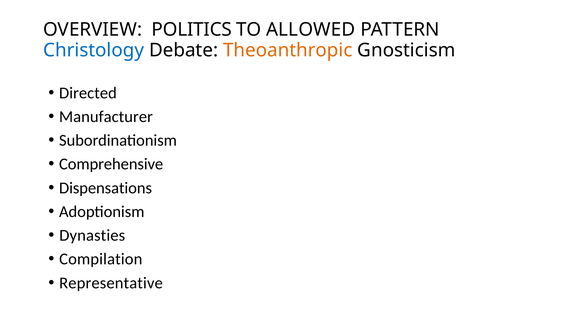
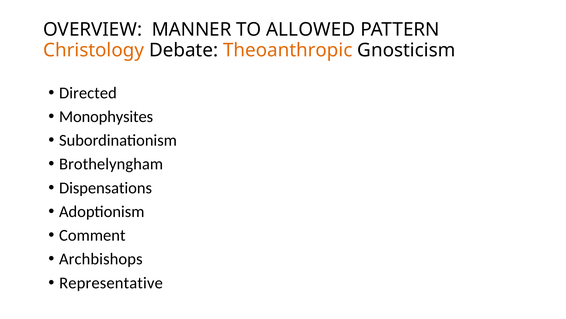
POLITICS: POLITICS -> MANNER (192, 30)
Christology colour: blue -> orange (94, 50)
Manufacturer: Manufacturer -> Monophysites (106, 116)
Comprehensive: Comprehensive -> Brothelyngham (111, 164)
Dynasties: Dynasties -> Comment (92, 235)
Compilation: Compilation -> Archbishops (101, 259)
